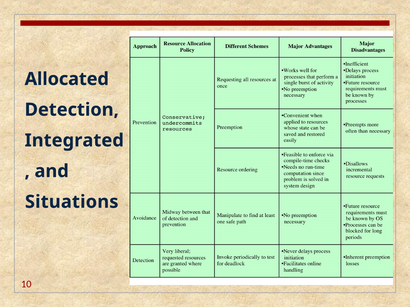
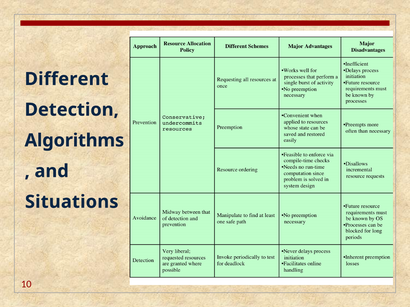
Allocated: Allocated -> Different (67, 79)
Integrated: Integrated -> Algorithms (74, 141)
